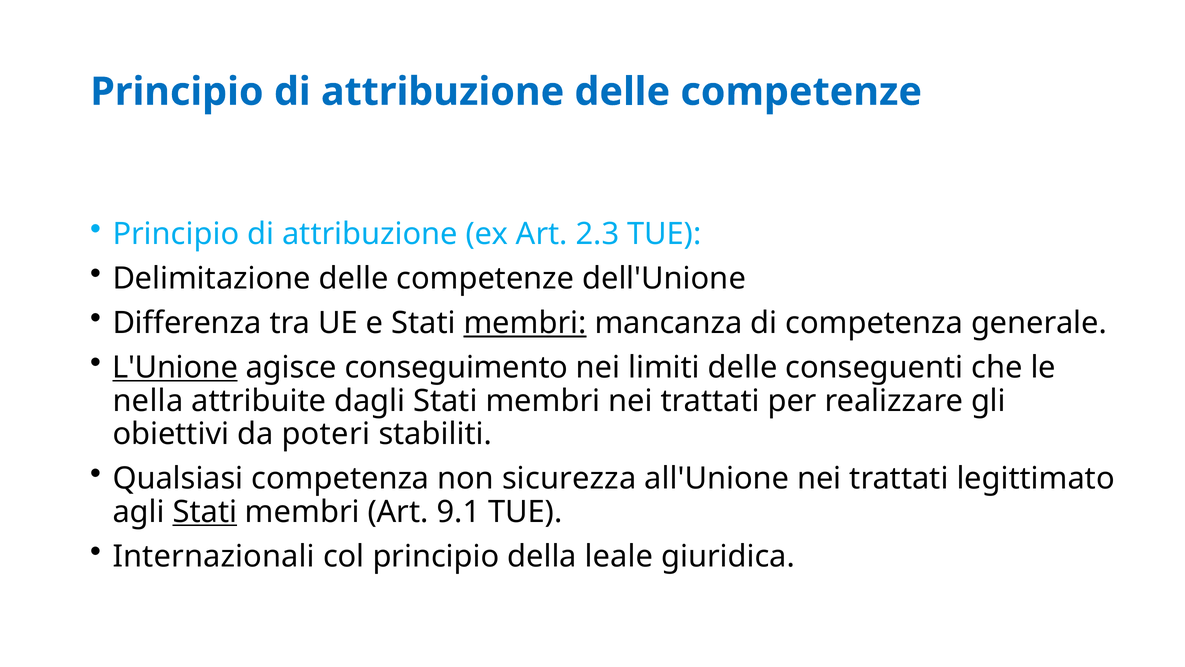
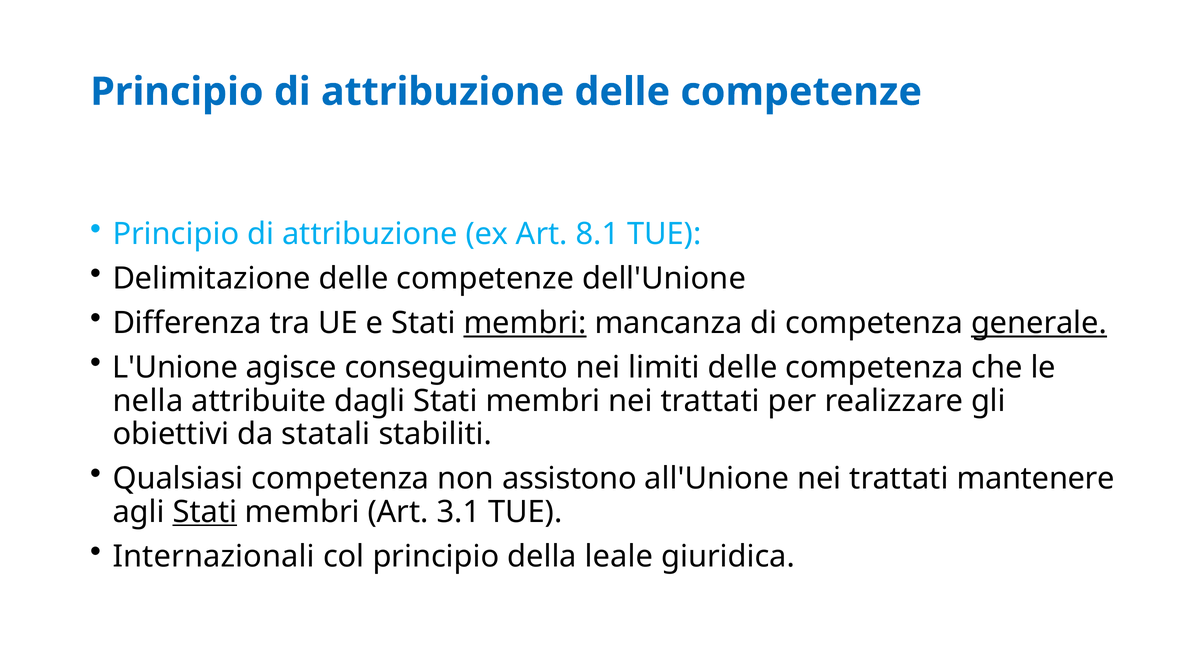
2.3: 2.3 -> 8.1 (598, 234)
generale underline: none -> present (1039, 323)
L'Unione underline: present -> none (175, 367)
delle conseguenti: conseguenti -> competenza (874, 367)
poteri: poteri -> statali (326, 434)
sicurezza: sicurezza -> assistono (569, 478)
legittimato: legittimato -> mantenere (1036, 478)
9.1: 9.1 -> 3.1 (458, 512)
